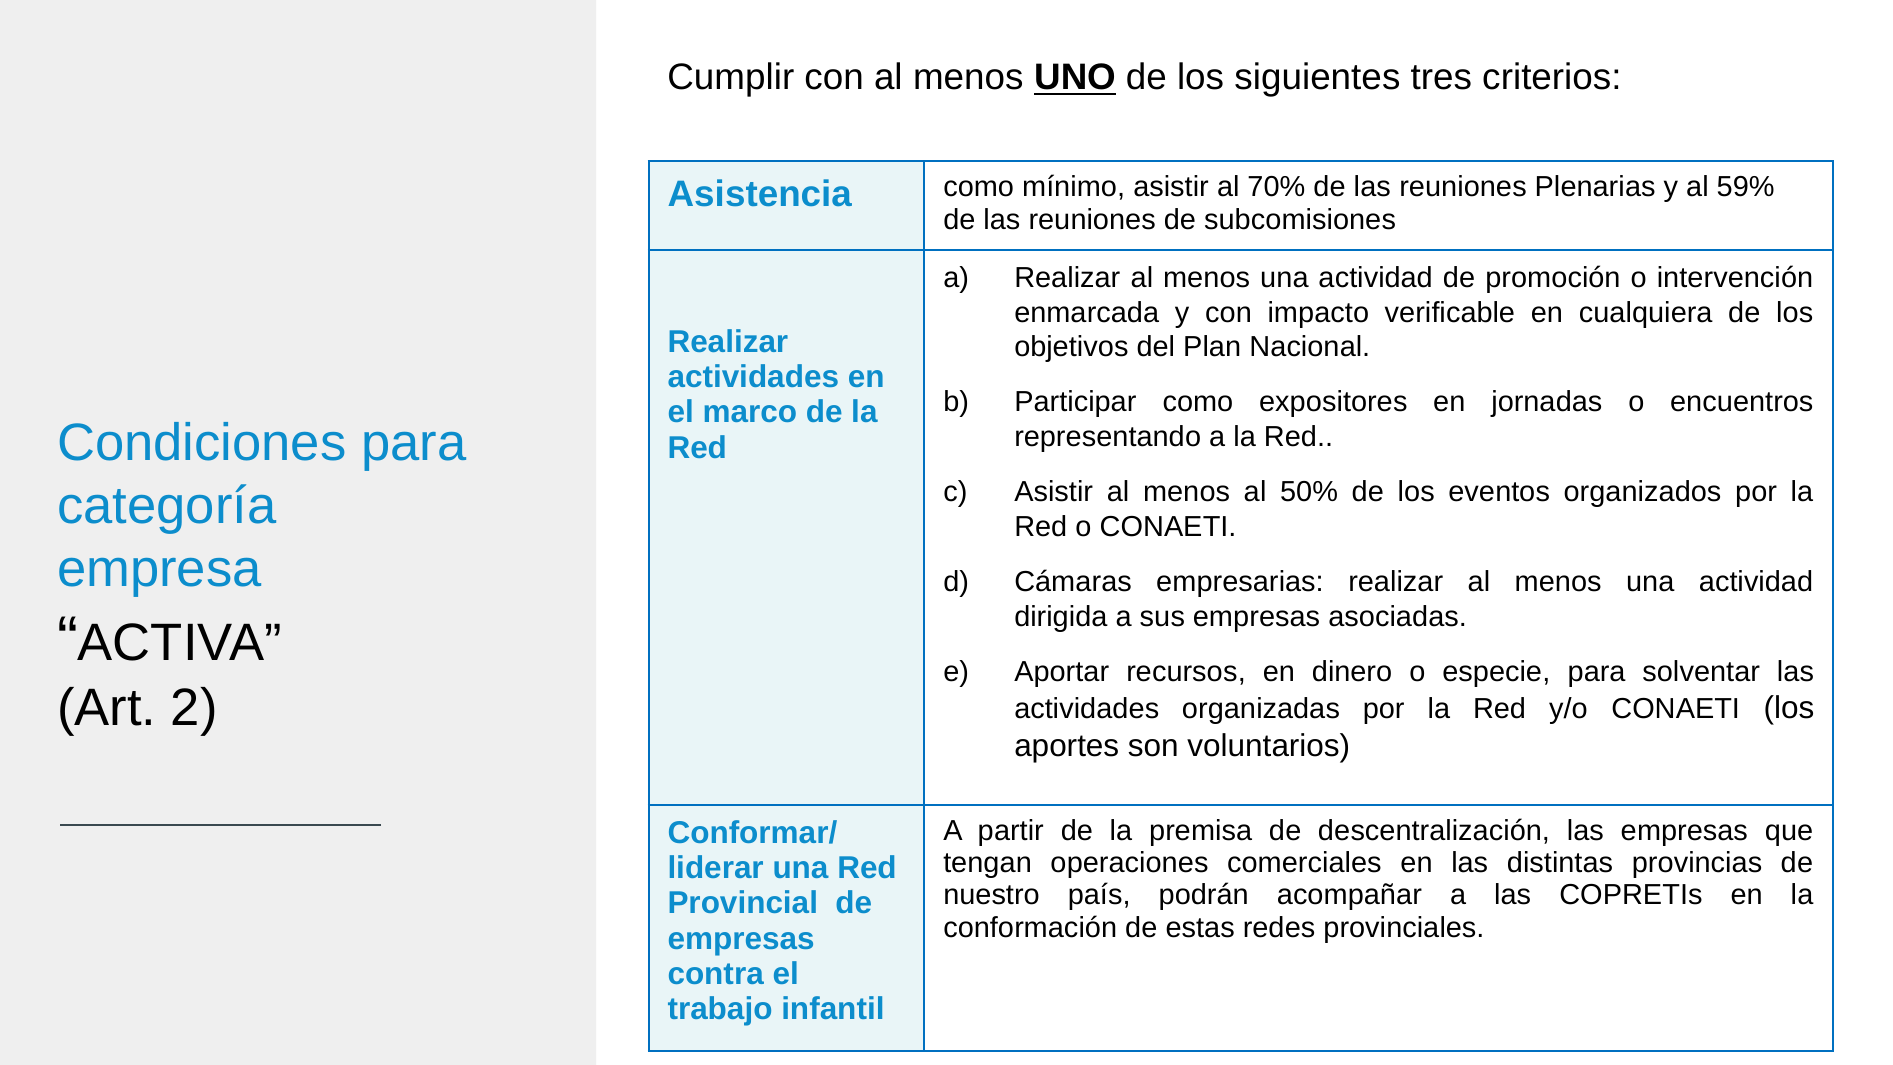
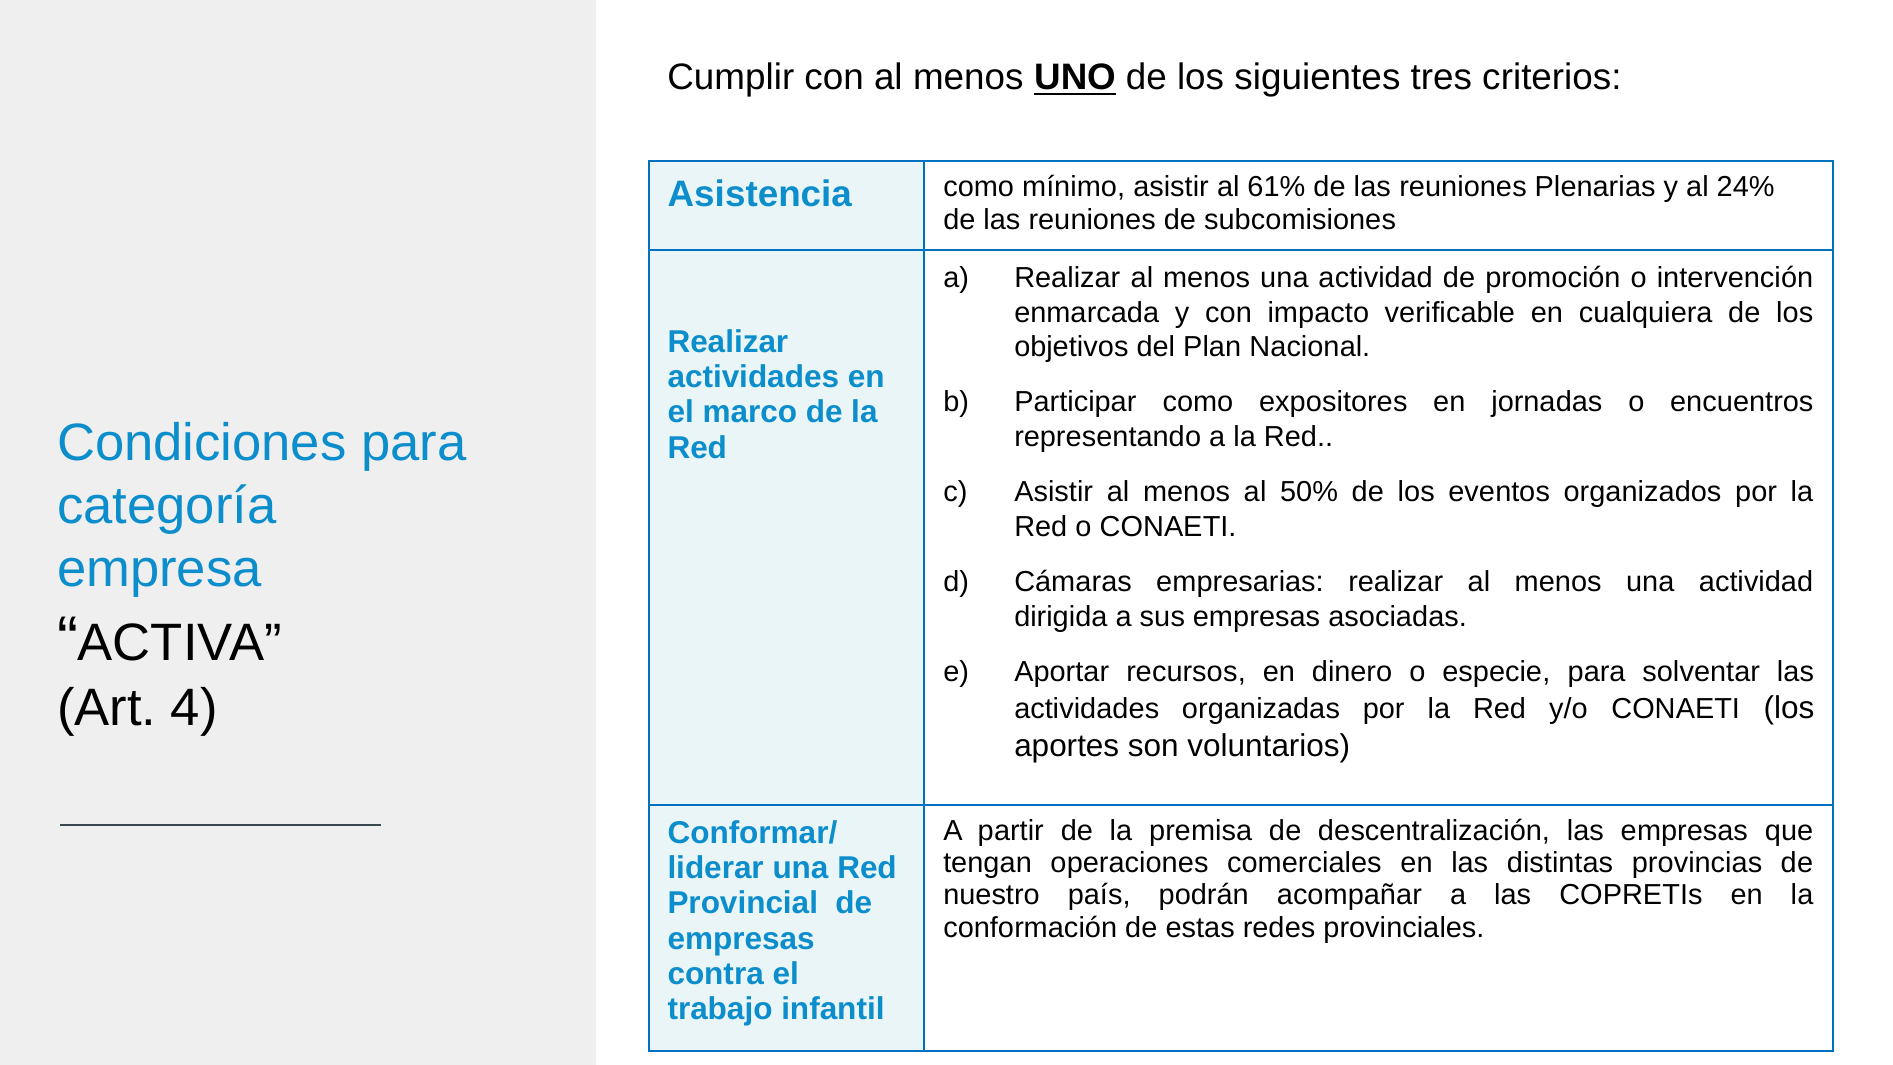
70%: 70% -> 61% (1276, 187)
59%: 59% -> 24% (1746, 187)
2: 2 -> 4 (194, 708)
